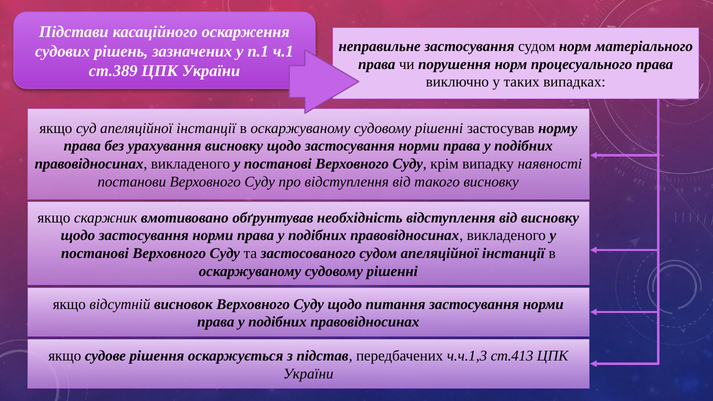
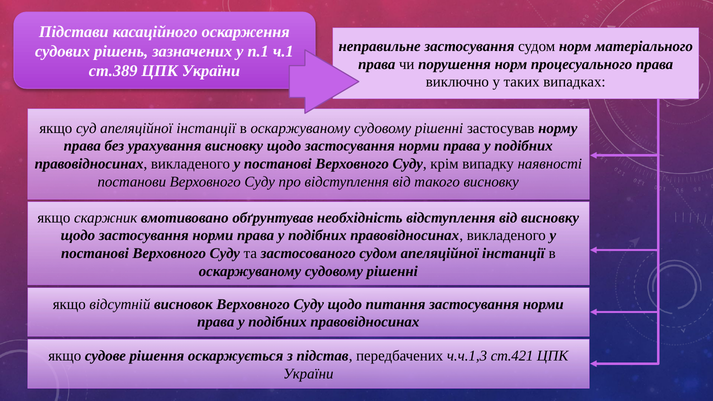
ст.413: ст.413 -> ст.421 (512, 356)
